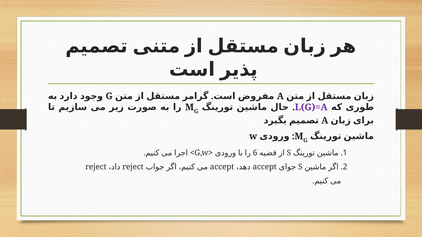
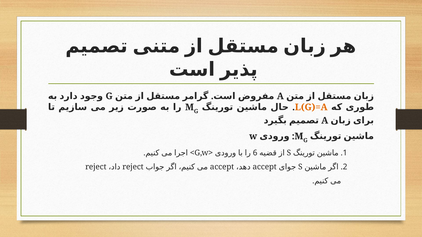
L(G)=A colour: purple -> orange (311, 107)
